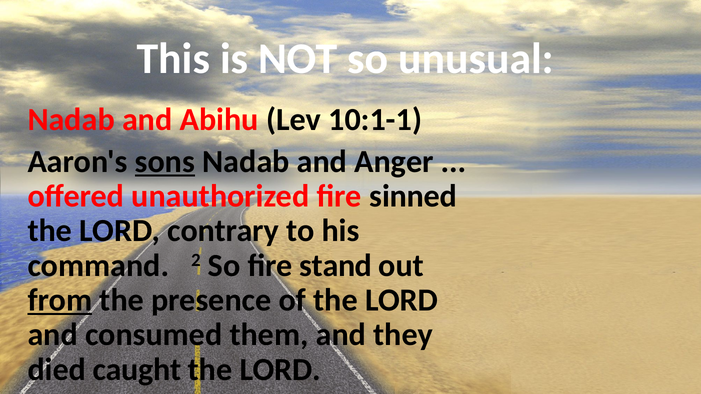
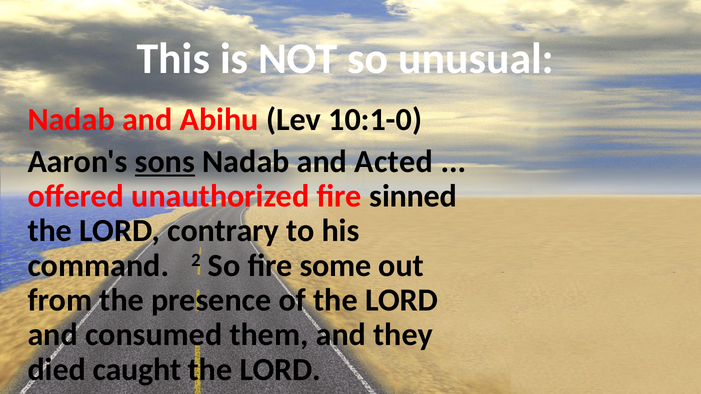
10:1-1: 10:1-1 -> 10:1-0 (375, 120)
Anger: Anger -> Acted (394, 162)
stand: stand -> some (336, 266)
from underline: present -> none (60, 300)
